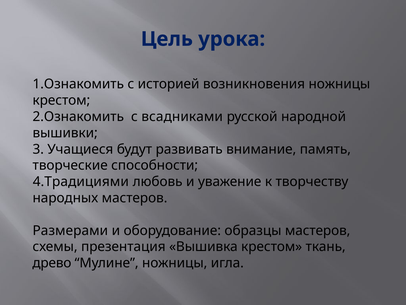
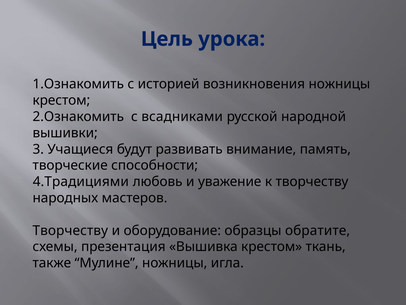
Размерами: Размерами -> Творчеству (70, 230)
образцы мастеров: мастеров -> обратите (318, 230)
древо: древо -> также (52, 263)
